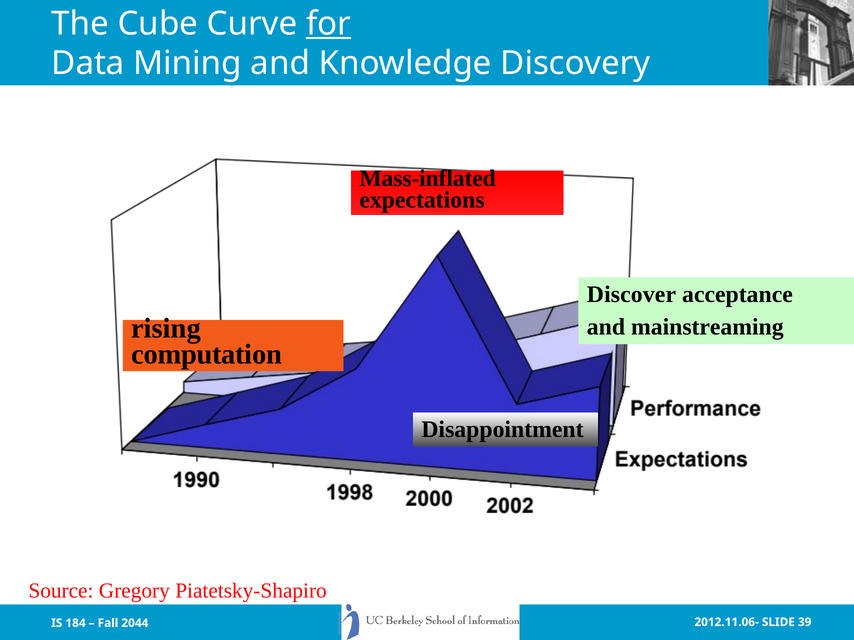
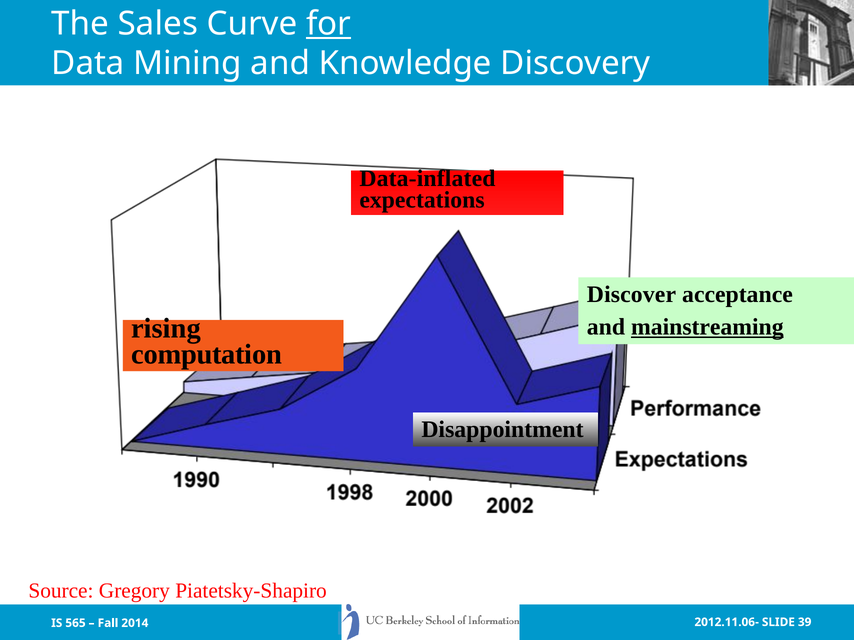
Cube: Cube -> Sales (158, 24)
Mass-inflated: Mass-inflated -> Data-inflated (427, 179)
mainstreaming underline: none -> present (707, 327)
184: 184 -> 565 (75, 624)
2044: 2044 -> 2014 (135, 624)
